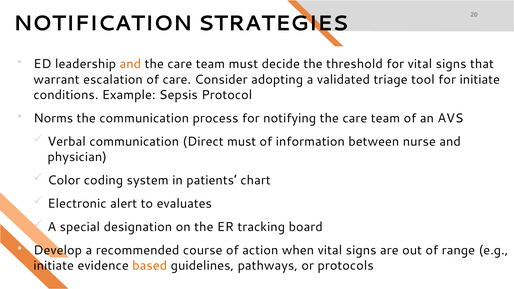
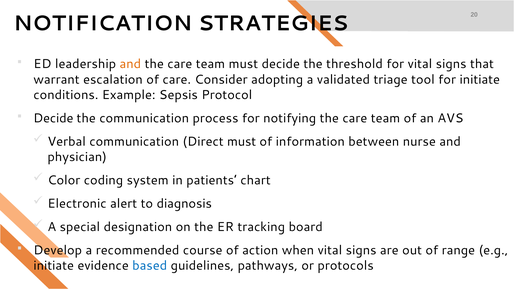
Norms: Norms -> Decide (53, 118)
evaluates: evaluates -> diagnosis (184, 204)
based colour: orange -> blue (150, 266)
